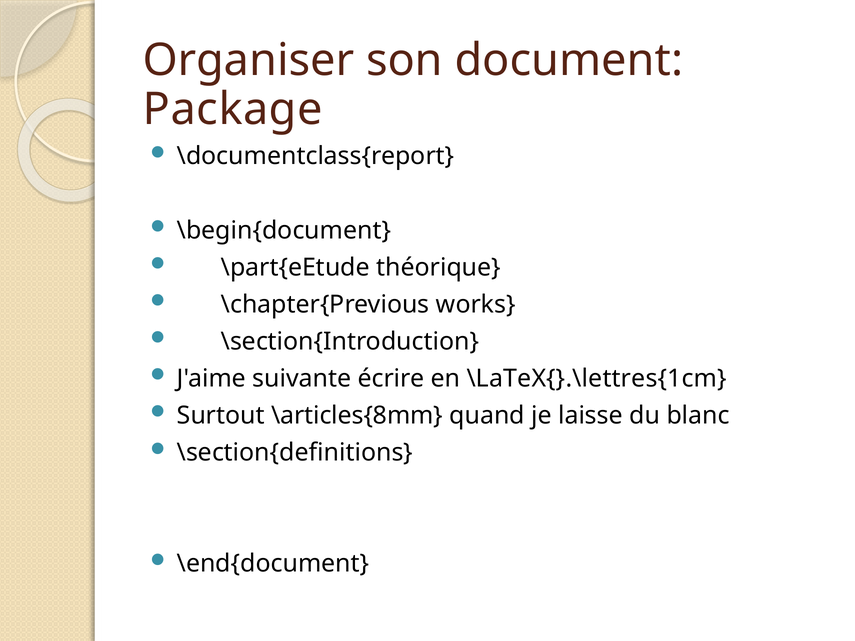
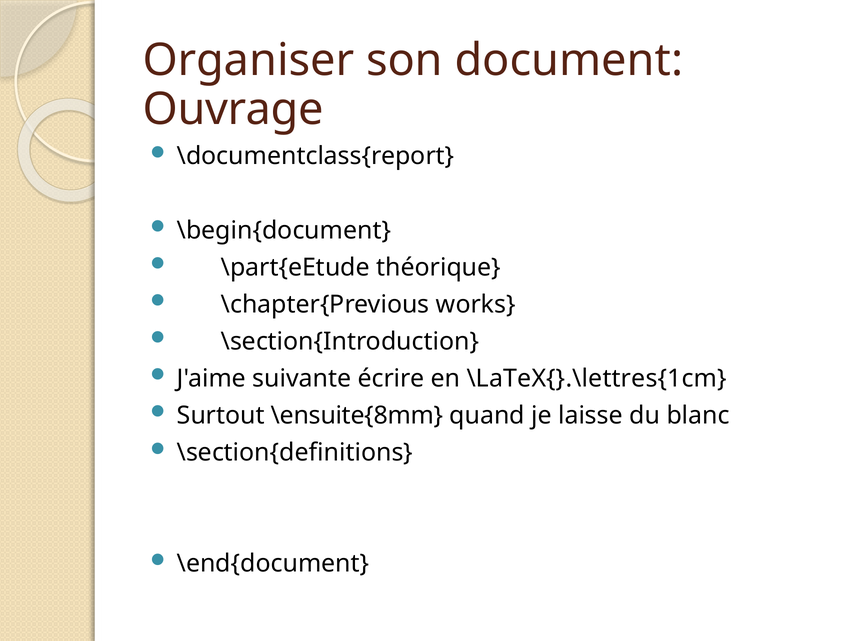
Package: Package -> Ouvrage (233, 109)
\articles{8mm: \articles{8mm -> \ensuite{8mm (357, 416)
